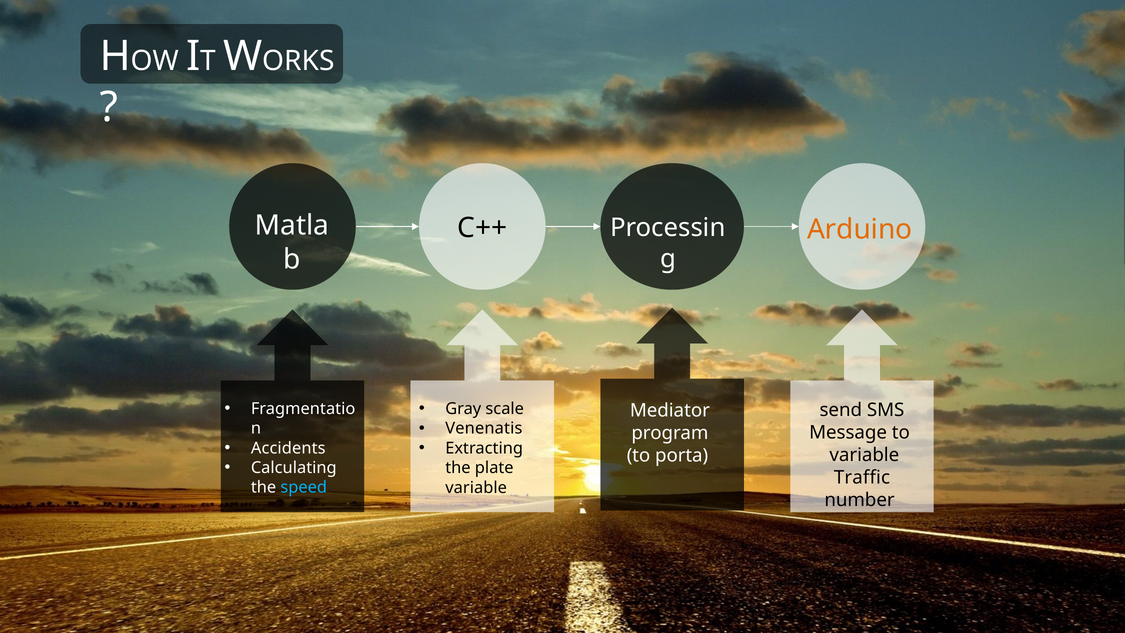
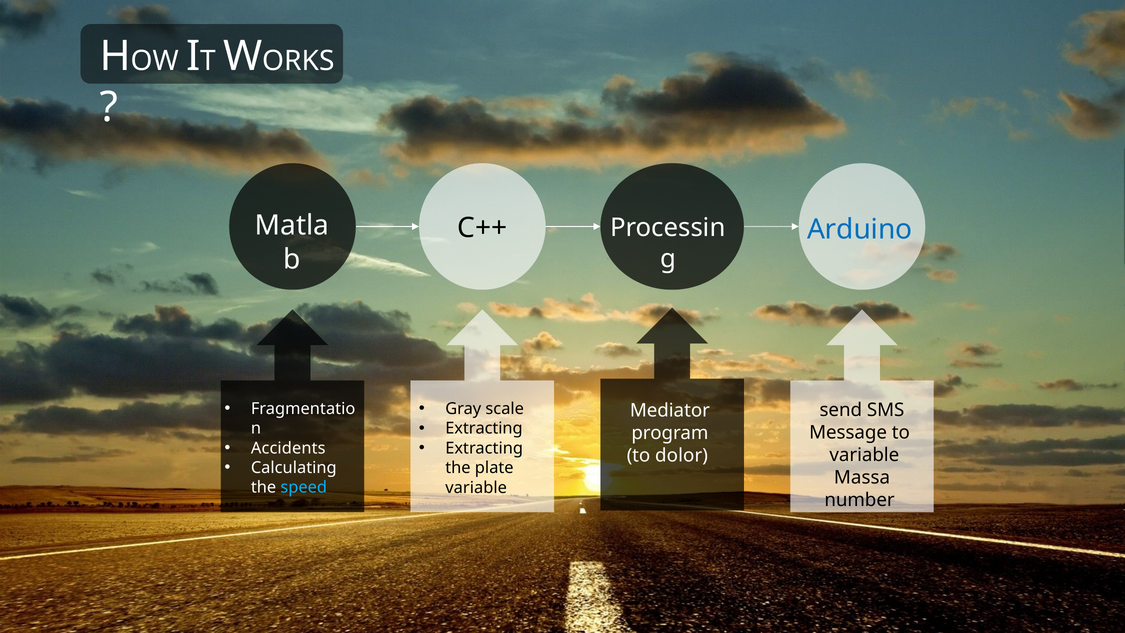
Arduino colour: orange -> blue (860, 229)
Venenatis: Venenatis -> Extracting (484, 428)
porta: porta -> dolor (682, 455)
Traffic: Traffic -> Massa (862, 478)
